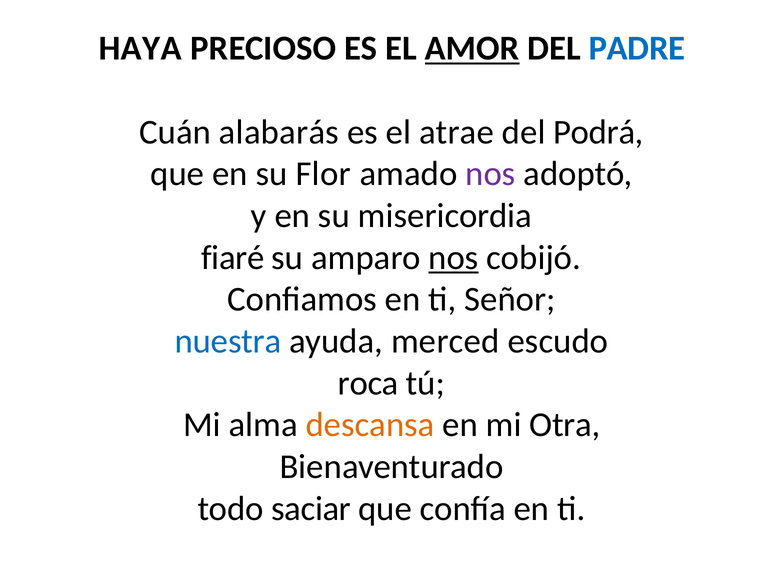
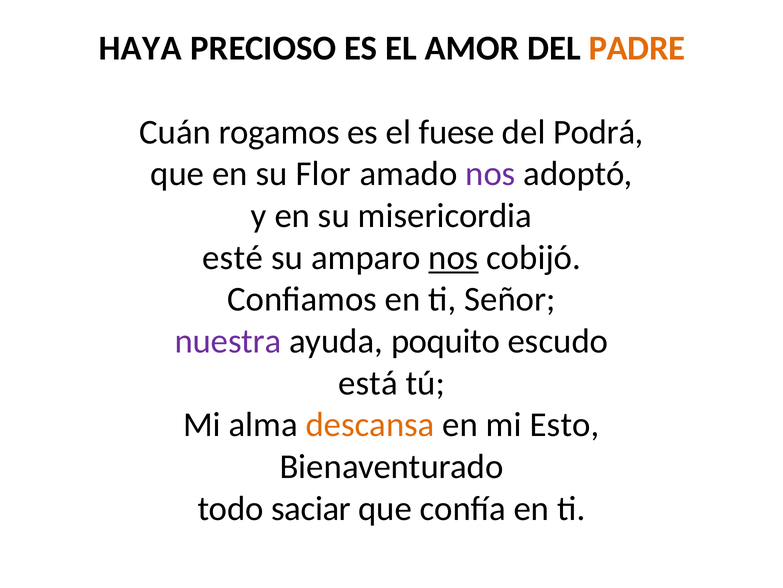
AMOR underline: present -> none (472, 48)
PADRE colour: blue -> orange (637, 48)
alabarás: alabarás -> rogamos (279, 132)
atrae: atrae -> fuese (457, 132)
fiaré: fiaré -> esté (233, 257)
nuestra colour: blue -> purple (228, 341)
merced: merced -> poquito (446, 341)
roca: roca -> está (368, 383)
Otra: Otra -> Esto (565, 424)
